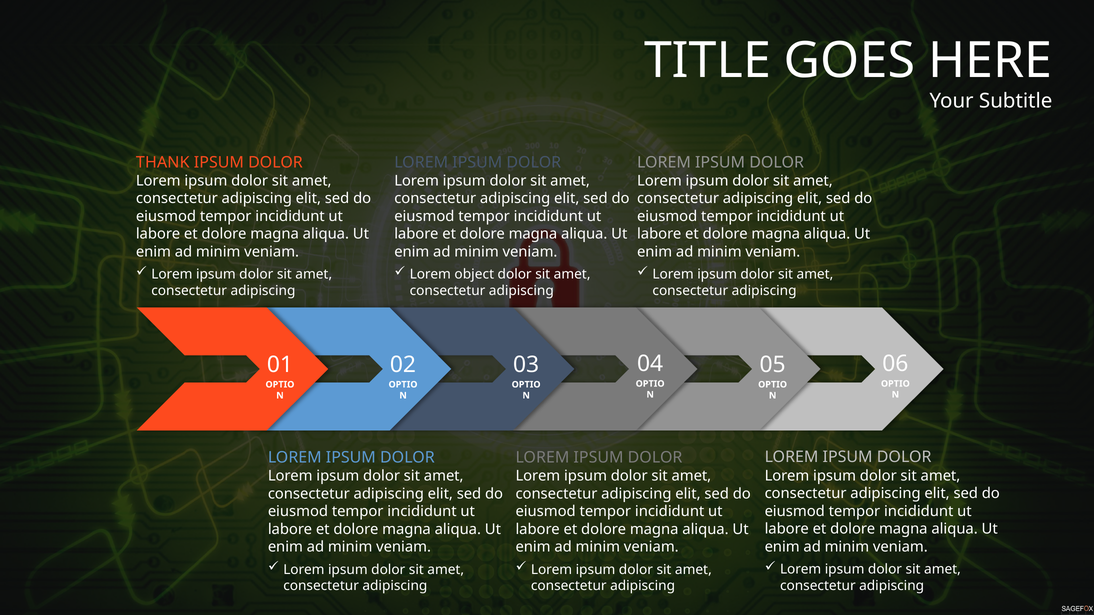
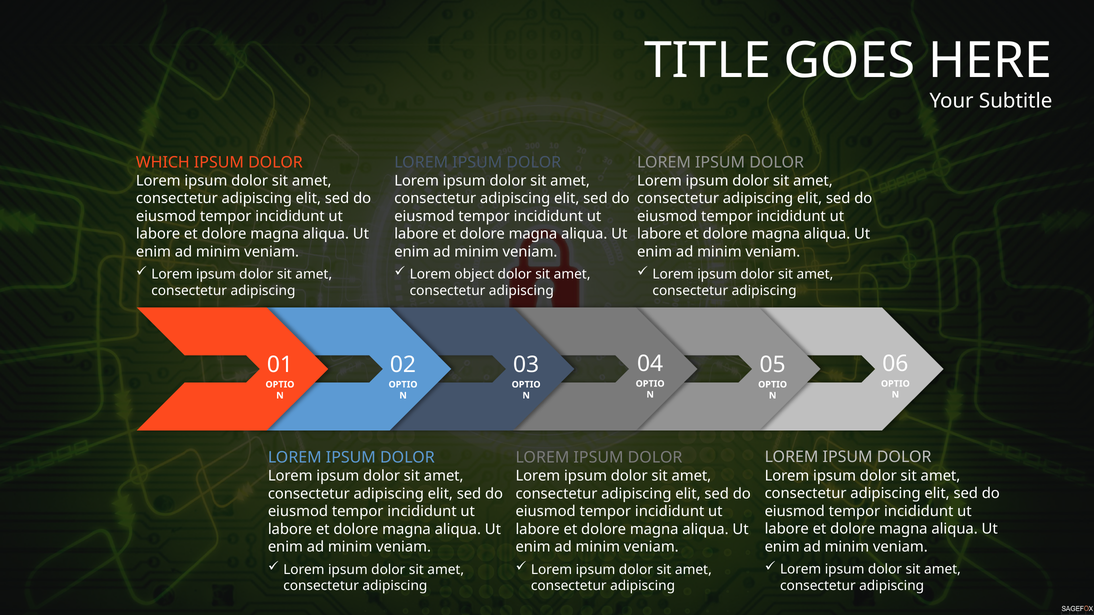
THANK: THANK -> WHICH (163, 162)
